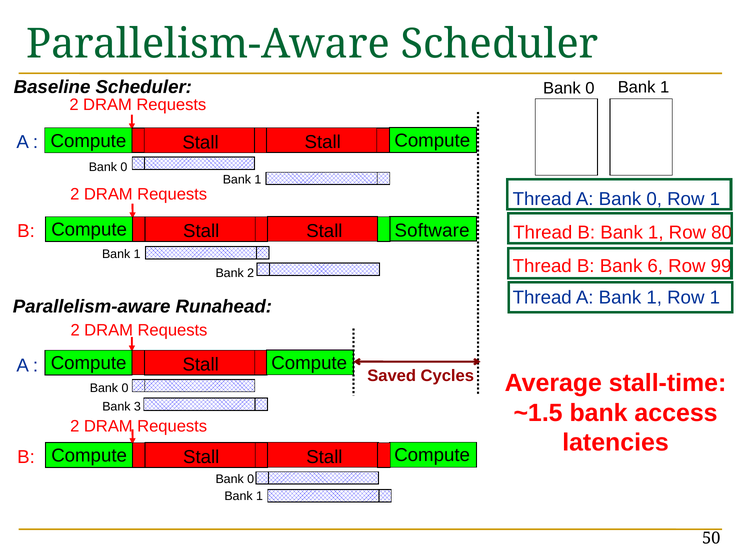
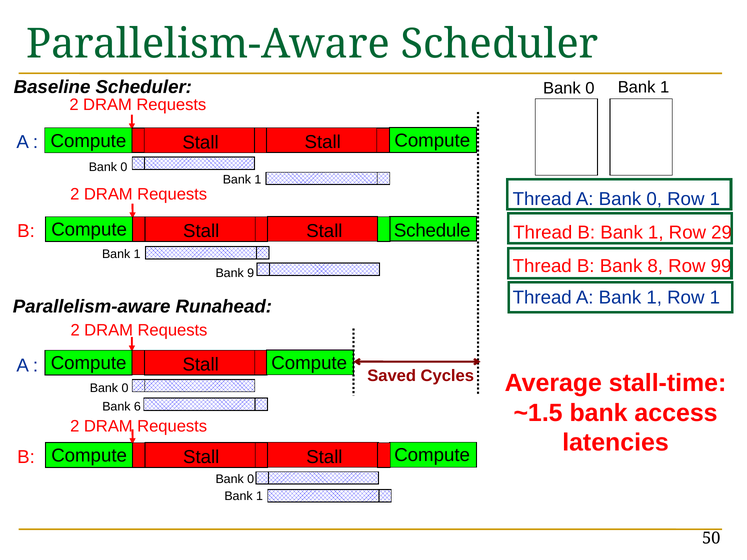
Software: Software -> Schedule (432, 231)
80: 80 -> 29 (722, 233)
6: 6 -> 8 (655, 266)
Bank 2: 2 -> 9 (251, 273)
3: 3 -> 6 (137, 407)
